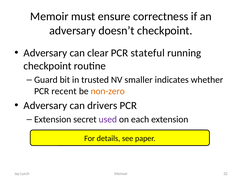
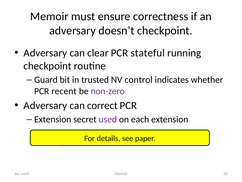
smaller: smaller -> control (139, 80)
non-zero colour: orange -> purple (108, 91)
drivers: drivers -> correct (102, 105)
